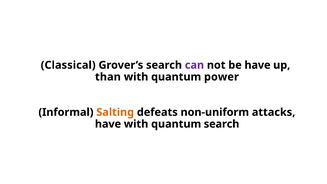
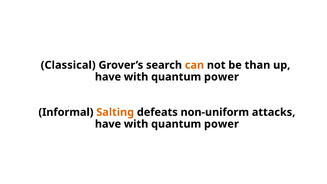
can colour: purple -> orange (194, 65)
be have: have -> than (257, 65)
than: than -> have (108, 77)
search: search -> power (221, 124)
